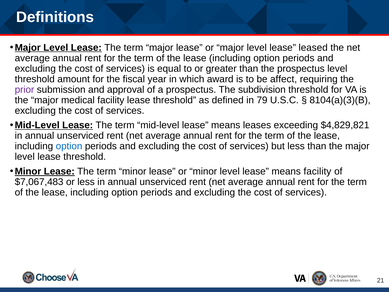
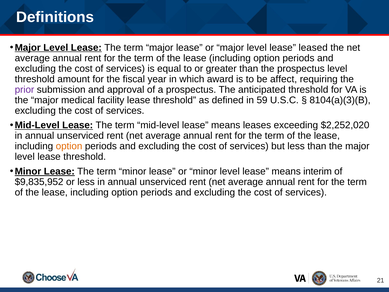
subdivision: subdivision -> anticipated (262, 90)
79: 79 -> 59 (262, 100)
$4,829,821: $4,829,821 -> $2,252,020 (345, 125)
option colour: blue -> orange (69, 146)
means facility: facility -> interim (318, 171)
$7,067,483: $7,067,483 -> $9,835,952 (39, 182)
